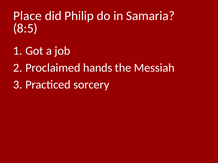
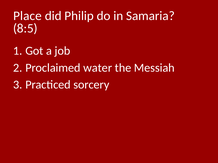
hands: hands -> water (98, 68)
